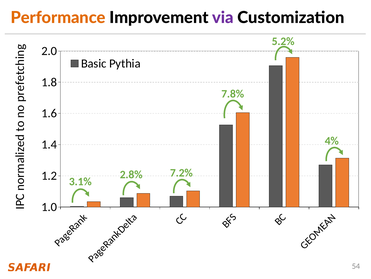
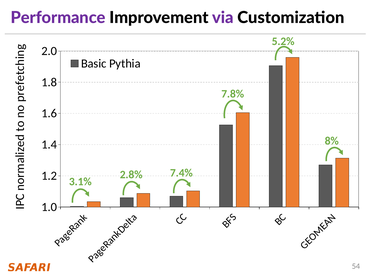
Performance colour: orange -> purple (58, 18)
4%: 4% -> 8% (332, 140)
7.2%: 7.2% -> 7.4% (181, 172)
